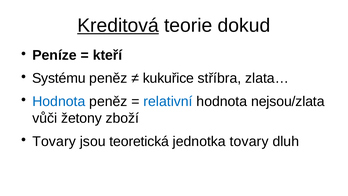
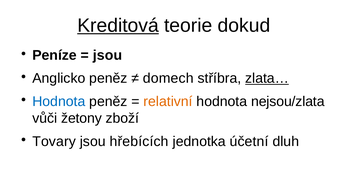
kteří: kteří -> jsou (107, 55)
Systému: Systému -> Anglicko (59, 78)
kukuřice: kukuřice -> domech (168, 78)
zlata… underline: none -> present (267, 78)
relativní colour: blue -> orange (168, 101)
teoretická: teoretická -> hřebících (139, 141)
jednotka tovary: tovary -> účetní (249, 141)
